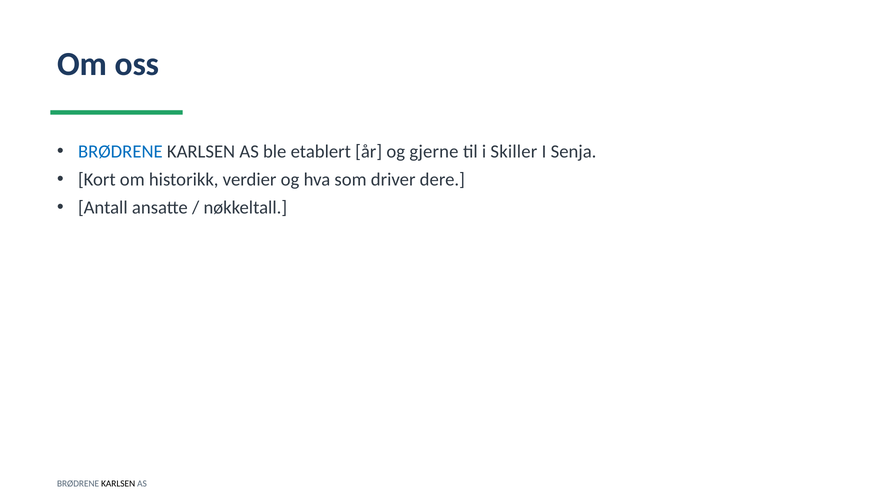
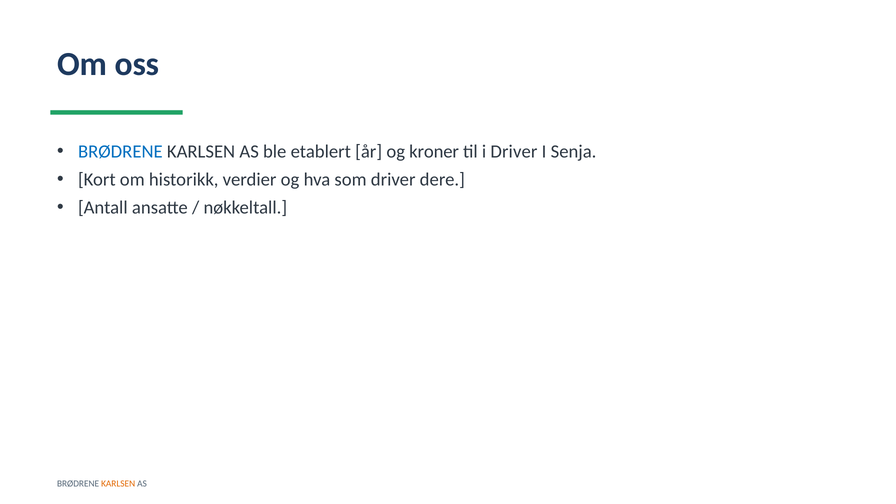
gjerne: gjerne -> kroner (434, 152)
i Skiller: Skiller -> Driver (514, 152)
KARLSEN colour: black -> orange (118, 484)
